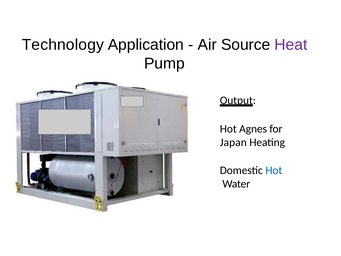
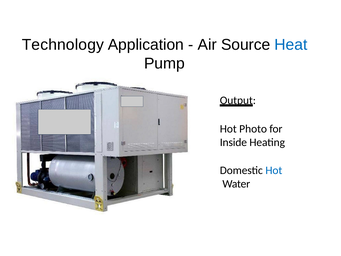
Heat colour: purple -> blue (291, 45)
Agnes: Agnes -> Photo (253, 129)
Japan: Japan -> Inside (233, 142)
